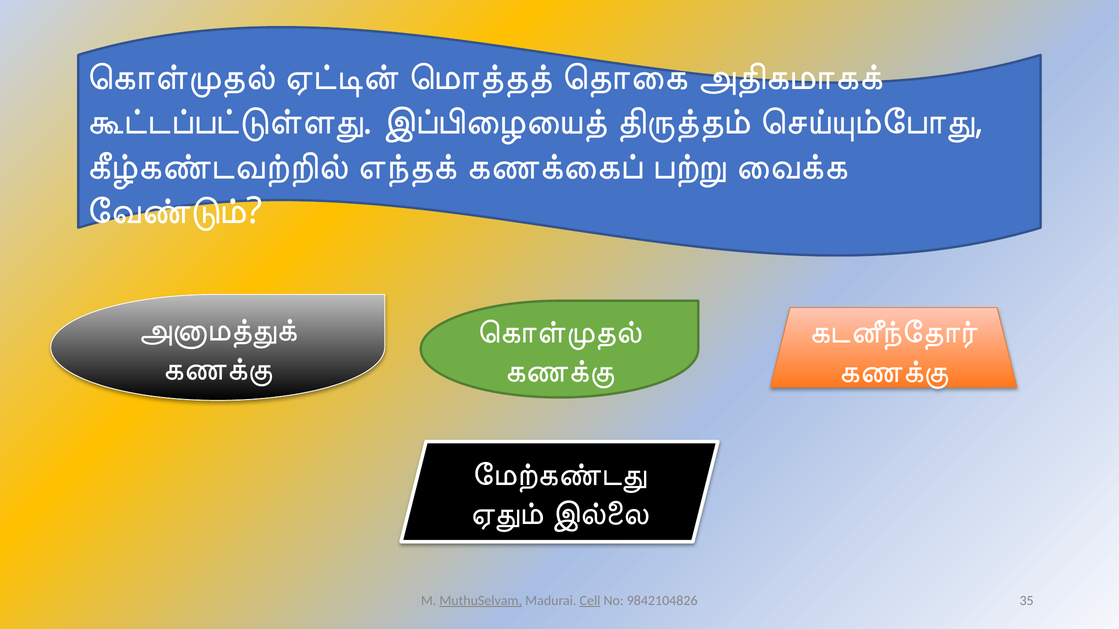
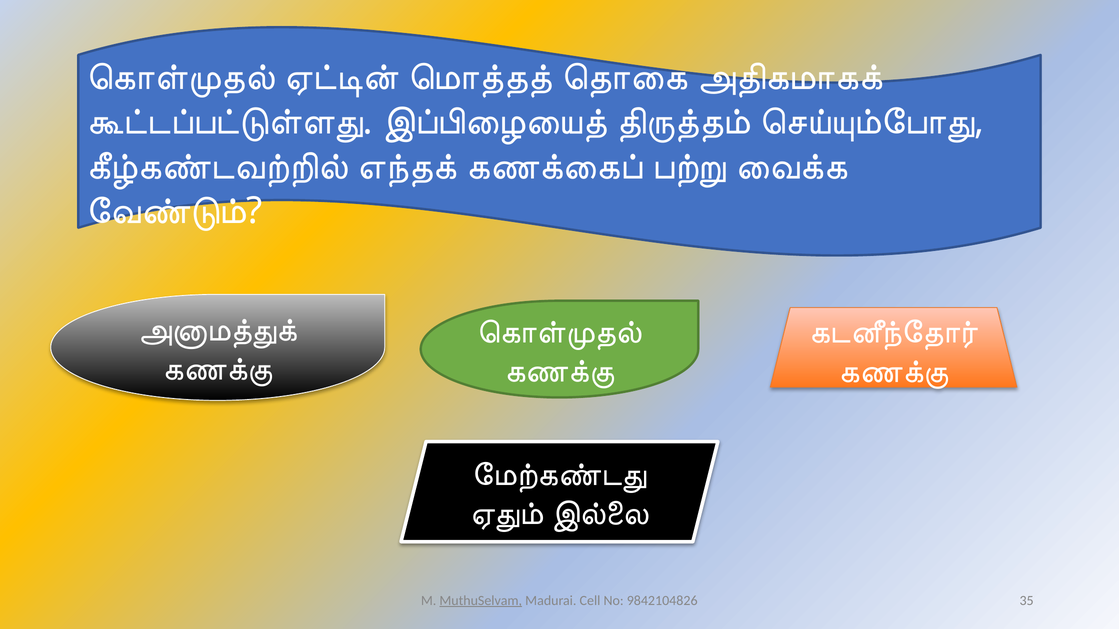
Cell underline: present -> none (590, 601)
